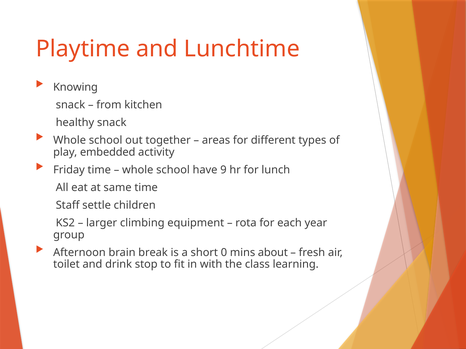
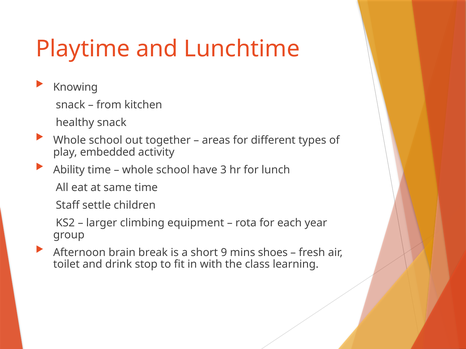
Friday: Friday -> Ability (69, 170)
9: 9 -> 3 (223, 170)
0: 0 -> 9 (224, 253)
about: about -> shoes (273, 253)
